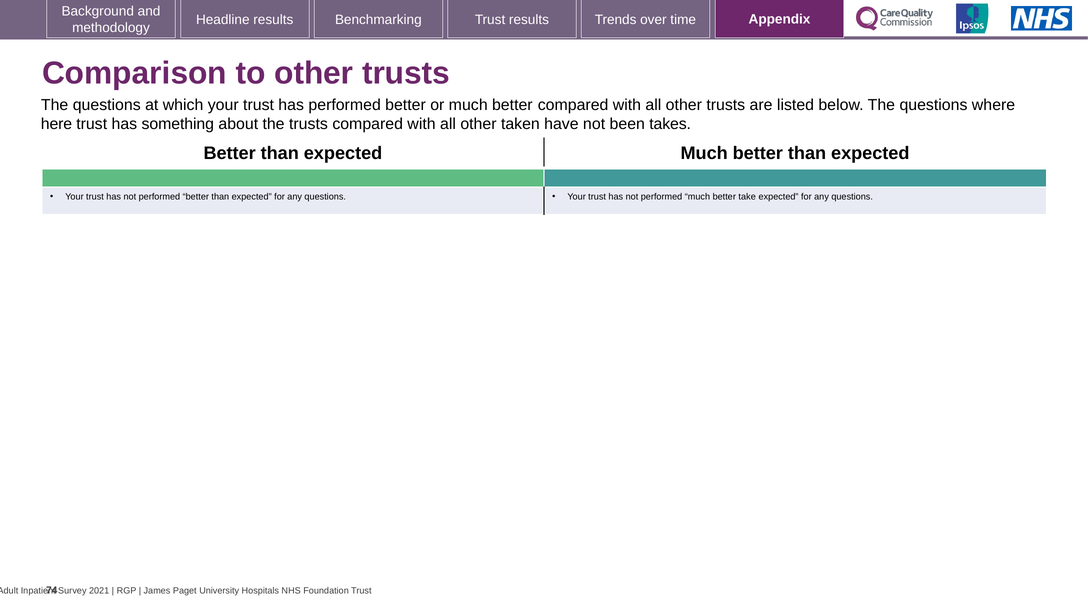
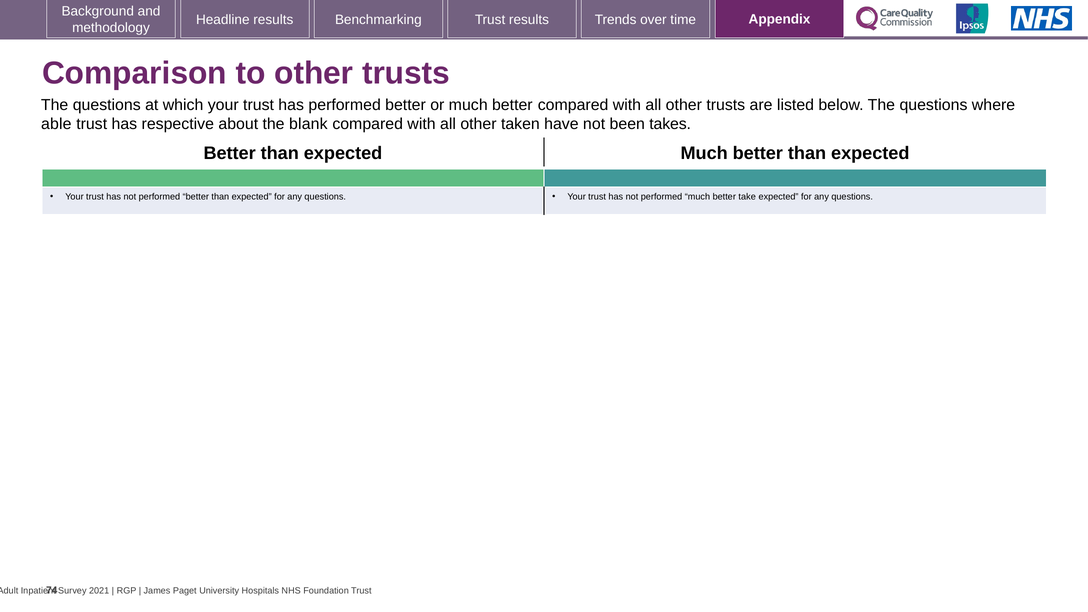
here: here -> able (56, 124)
something: something -> respective (178, 124)
the trusts: trusts -> blank (308, 124)
